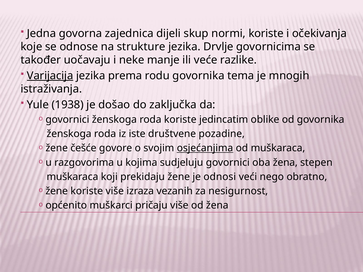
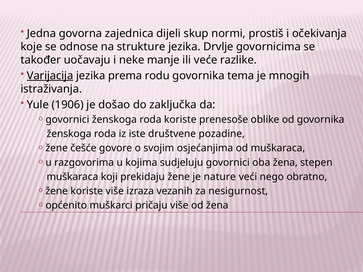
normi koriste: koriste -> prostiš (266, 33)
1938: 1938 -> 1906 (68, 105)
jedincatim: jedincatim -> prenesoše (224, 120)
osjećanjima underline: present -> none (205, 148)
odnosi: odnosi -> nature (220, 177)
